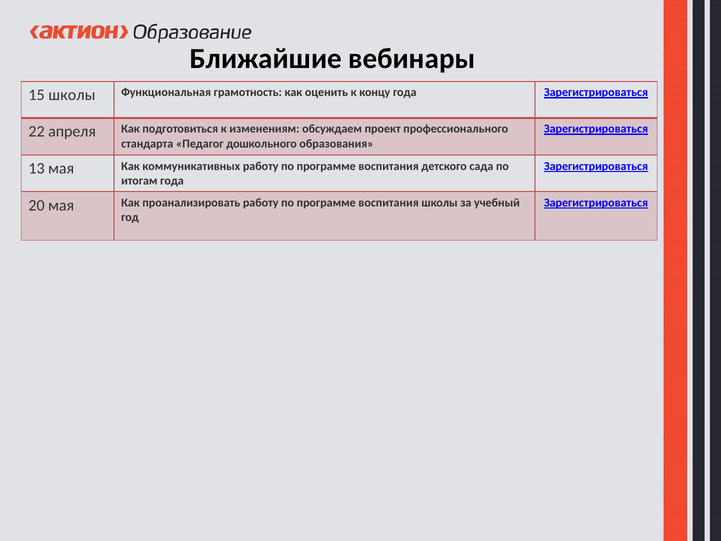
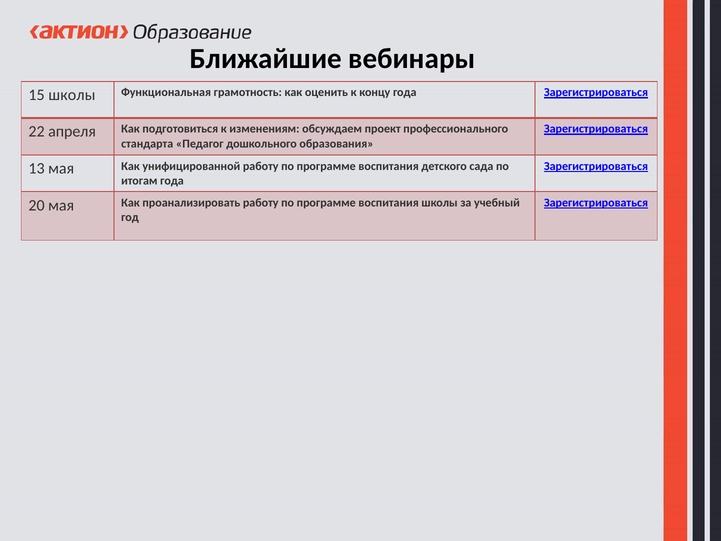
коммуникативных: коммуникативных -> унифицированной (191, 166)
